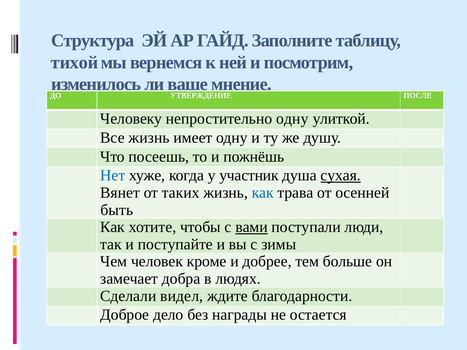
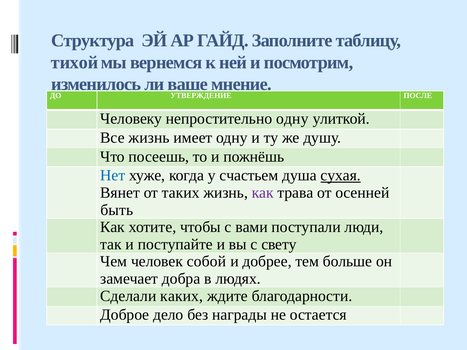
участник: участник -> счастьем (249, 176)
как colour: blue -> purple (263, 193)
вами underline: present -> none (252, 227)
зимы: зимы -> свету (279, 244)
кроме: кроме -> собой (207, 262)
видел: видел -> каких (182, 296)
